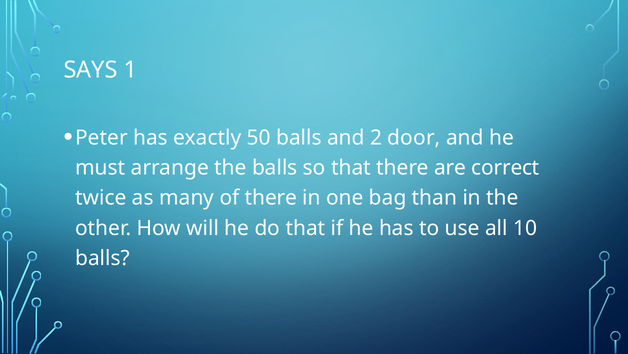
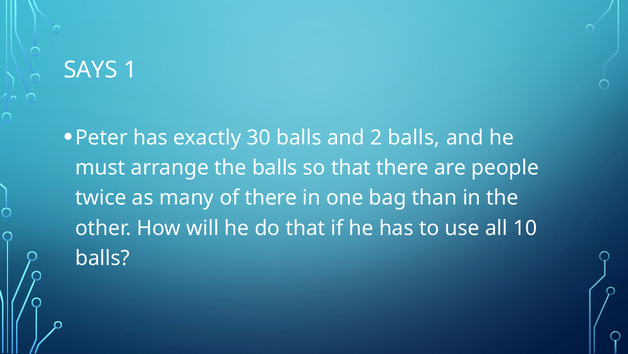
50: 50 -> 30 (259, 137)
2 door: door -> balls (414, 137)
correct: correct -> people (505, 167)
